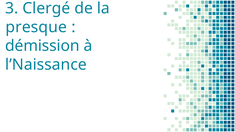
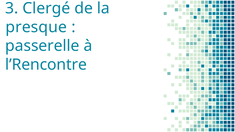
démission: démission -> passerelle (42, 46)
l’Naissance: l’Naissance -> l’Rencontre (46, 65)
